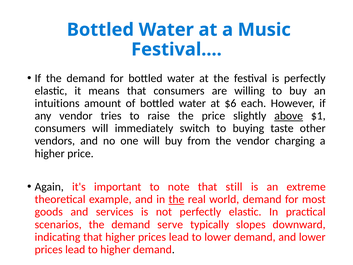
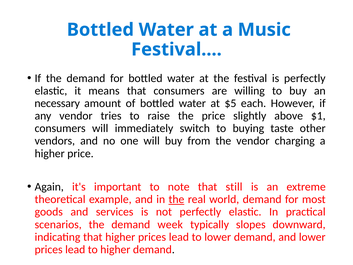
intuitions: intuitions -> necessary (57, 103)
$6: $6 -> $5 (230, 103)
above underline: present -> none (289, 116)
serve: serve -> week (170, 224)
